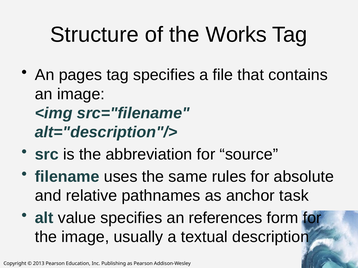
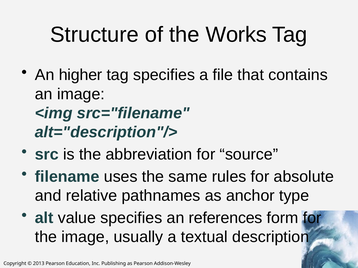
pages: pages -> higher (81, 75)
task: task -> type (294, 196)
